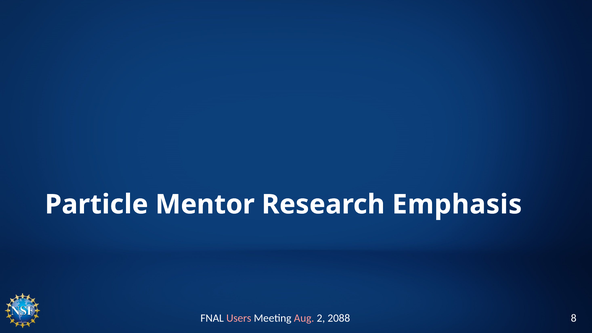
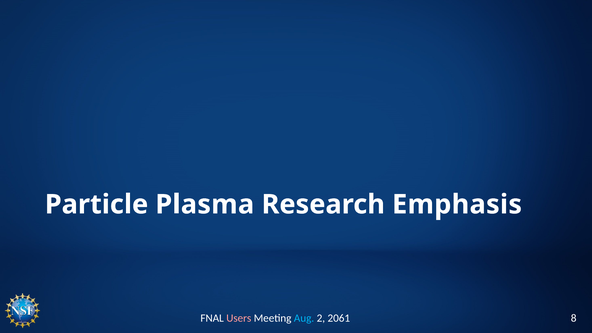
Mentor: Mentor -> Plasma (205, 204)
Aug colour: pink -> light blue (304, 318)
2088: 2088 -> 2061 (339, 318)
